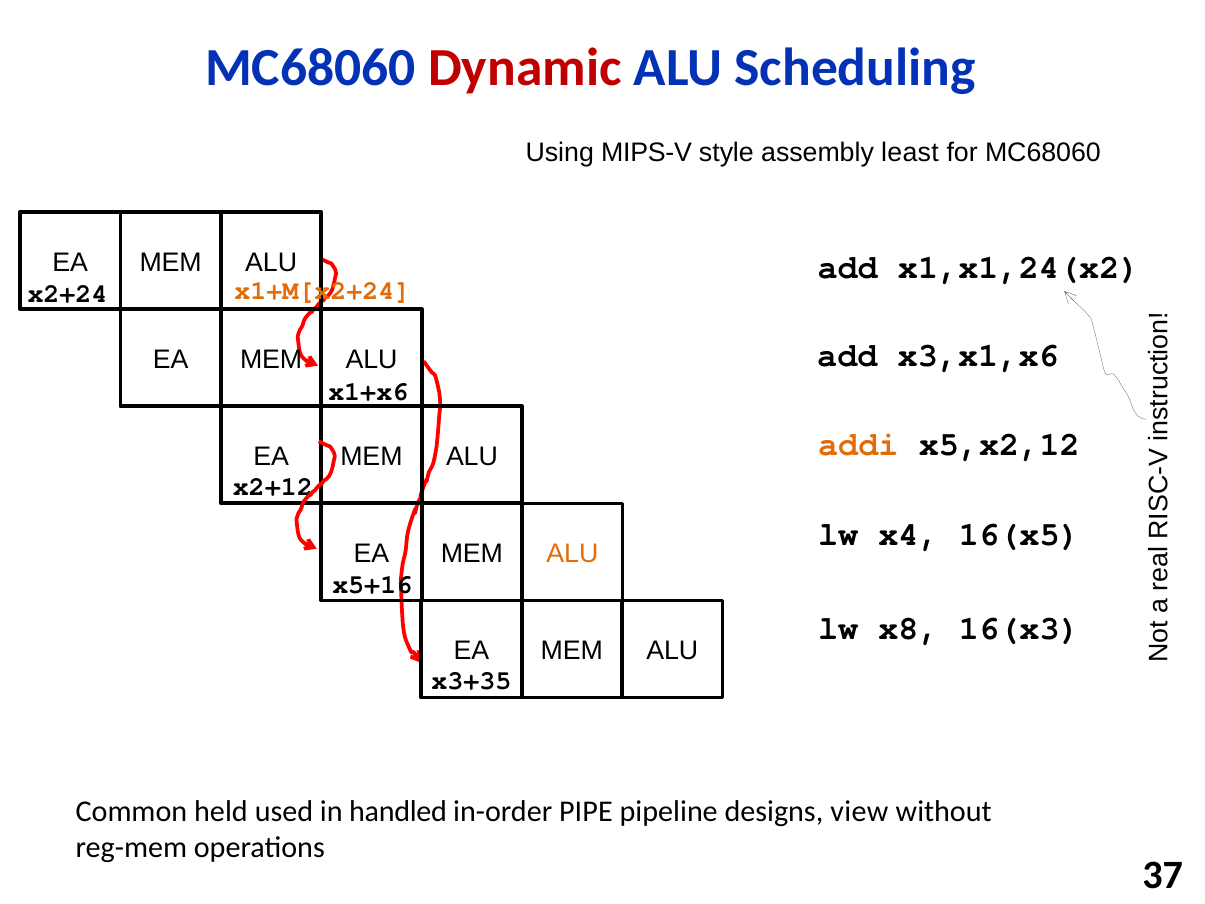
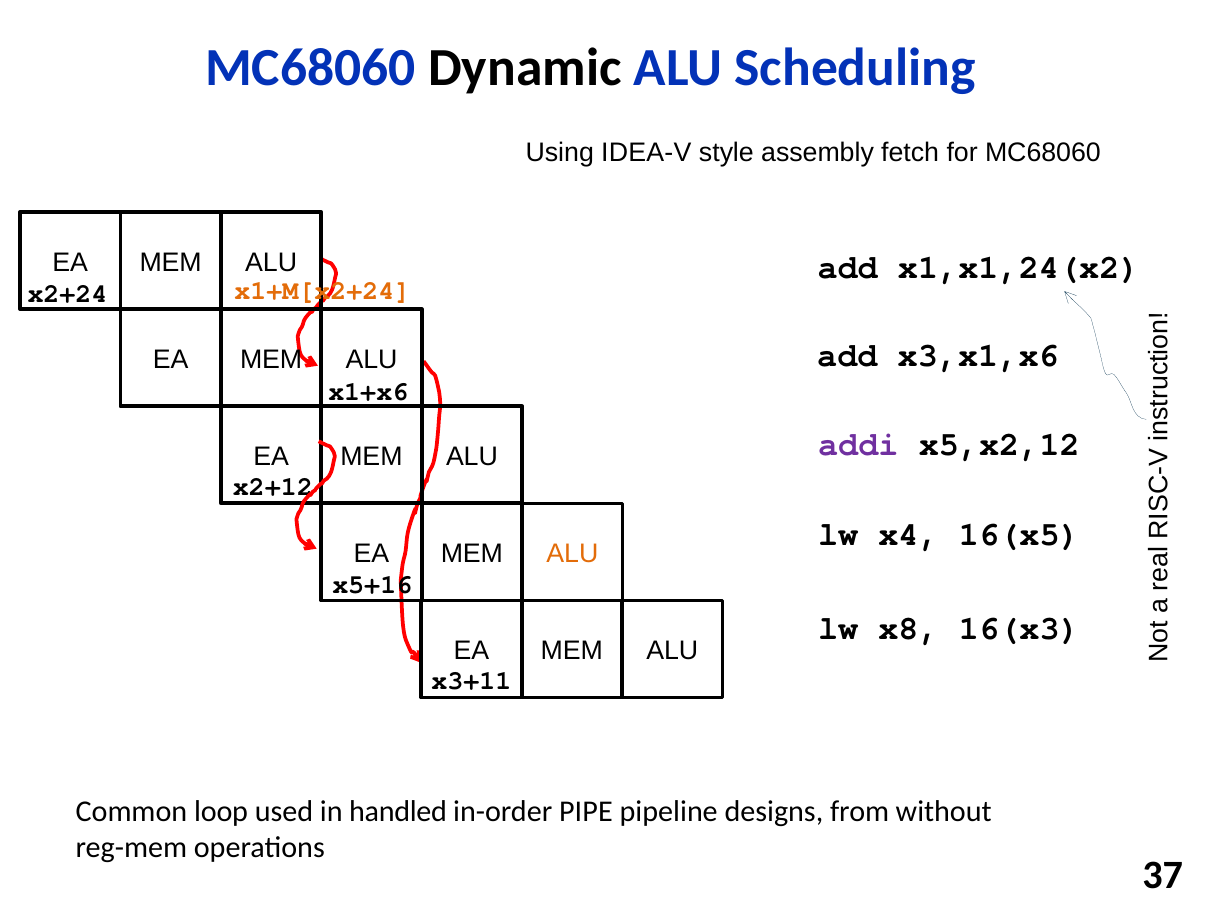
Dynamic colour: red -> black (525, 68)
MIPS-V: MIPS-V -> IDEA-V (646, 152)
least: least -> fetch (910, 152)
addi colour: orange -> purple (858, 444)
x3+35: x3+35 -> x3+11 (471, 681)
held: held -> loop (221, 811)
view: view -> from (860, 811)
